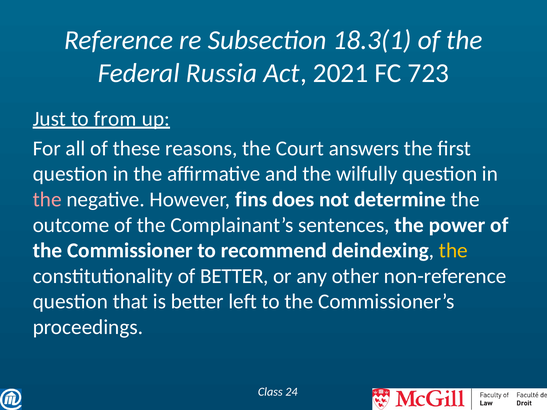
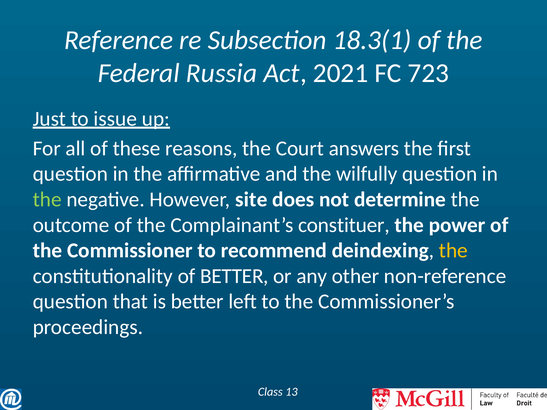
from: from -> issue (115, 119)
the colour: pink -> light green (47, 200)
fins: fins -> site (251, 200)
sentences: sentences -> constituer (344, 225)
24: 24 -> 13 (291, 392)
